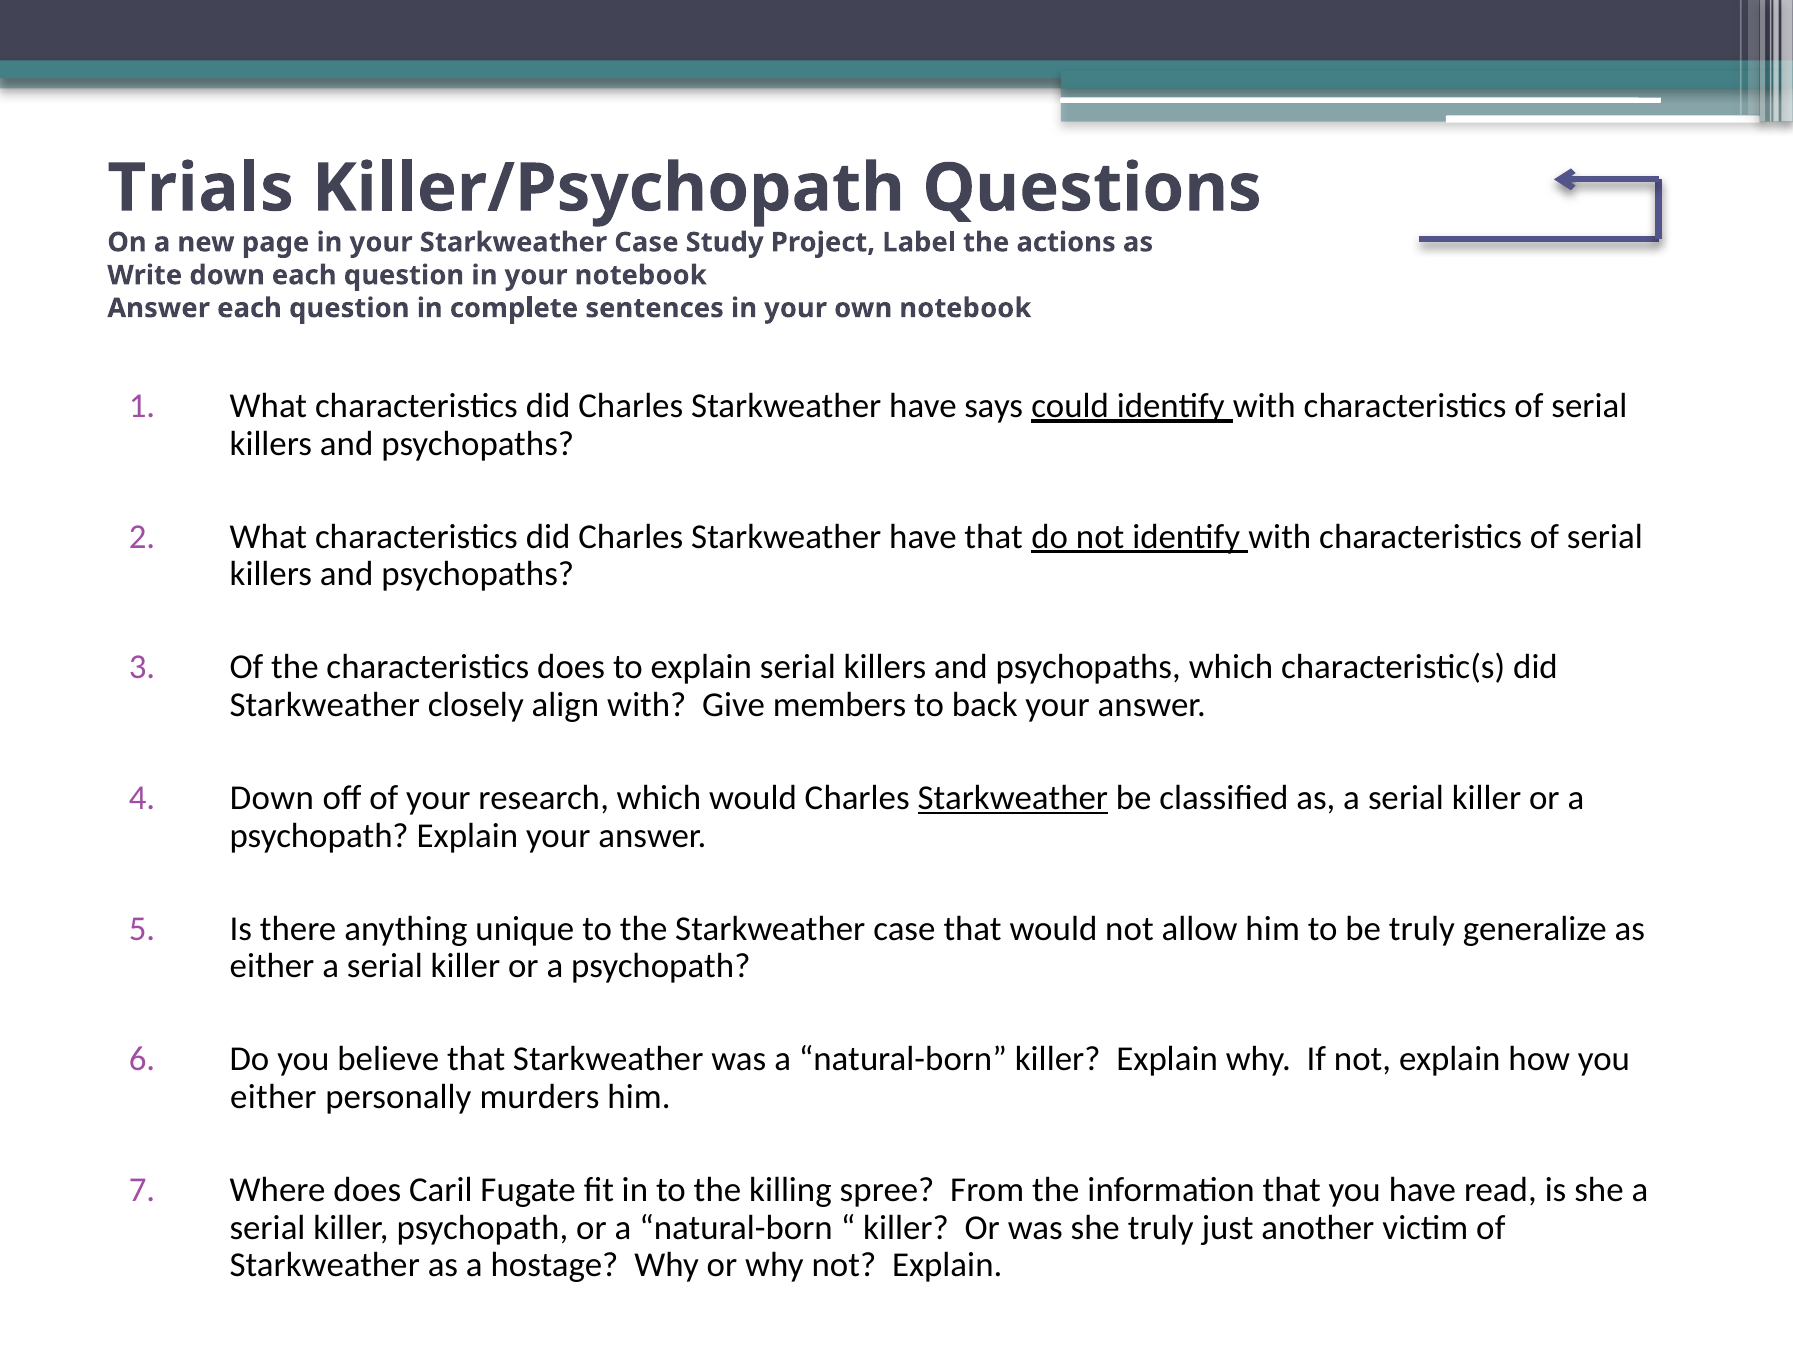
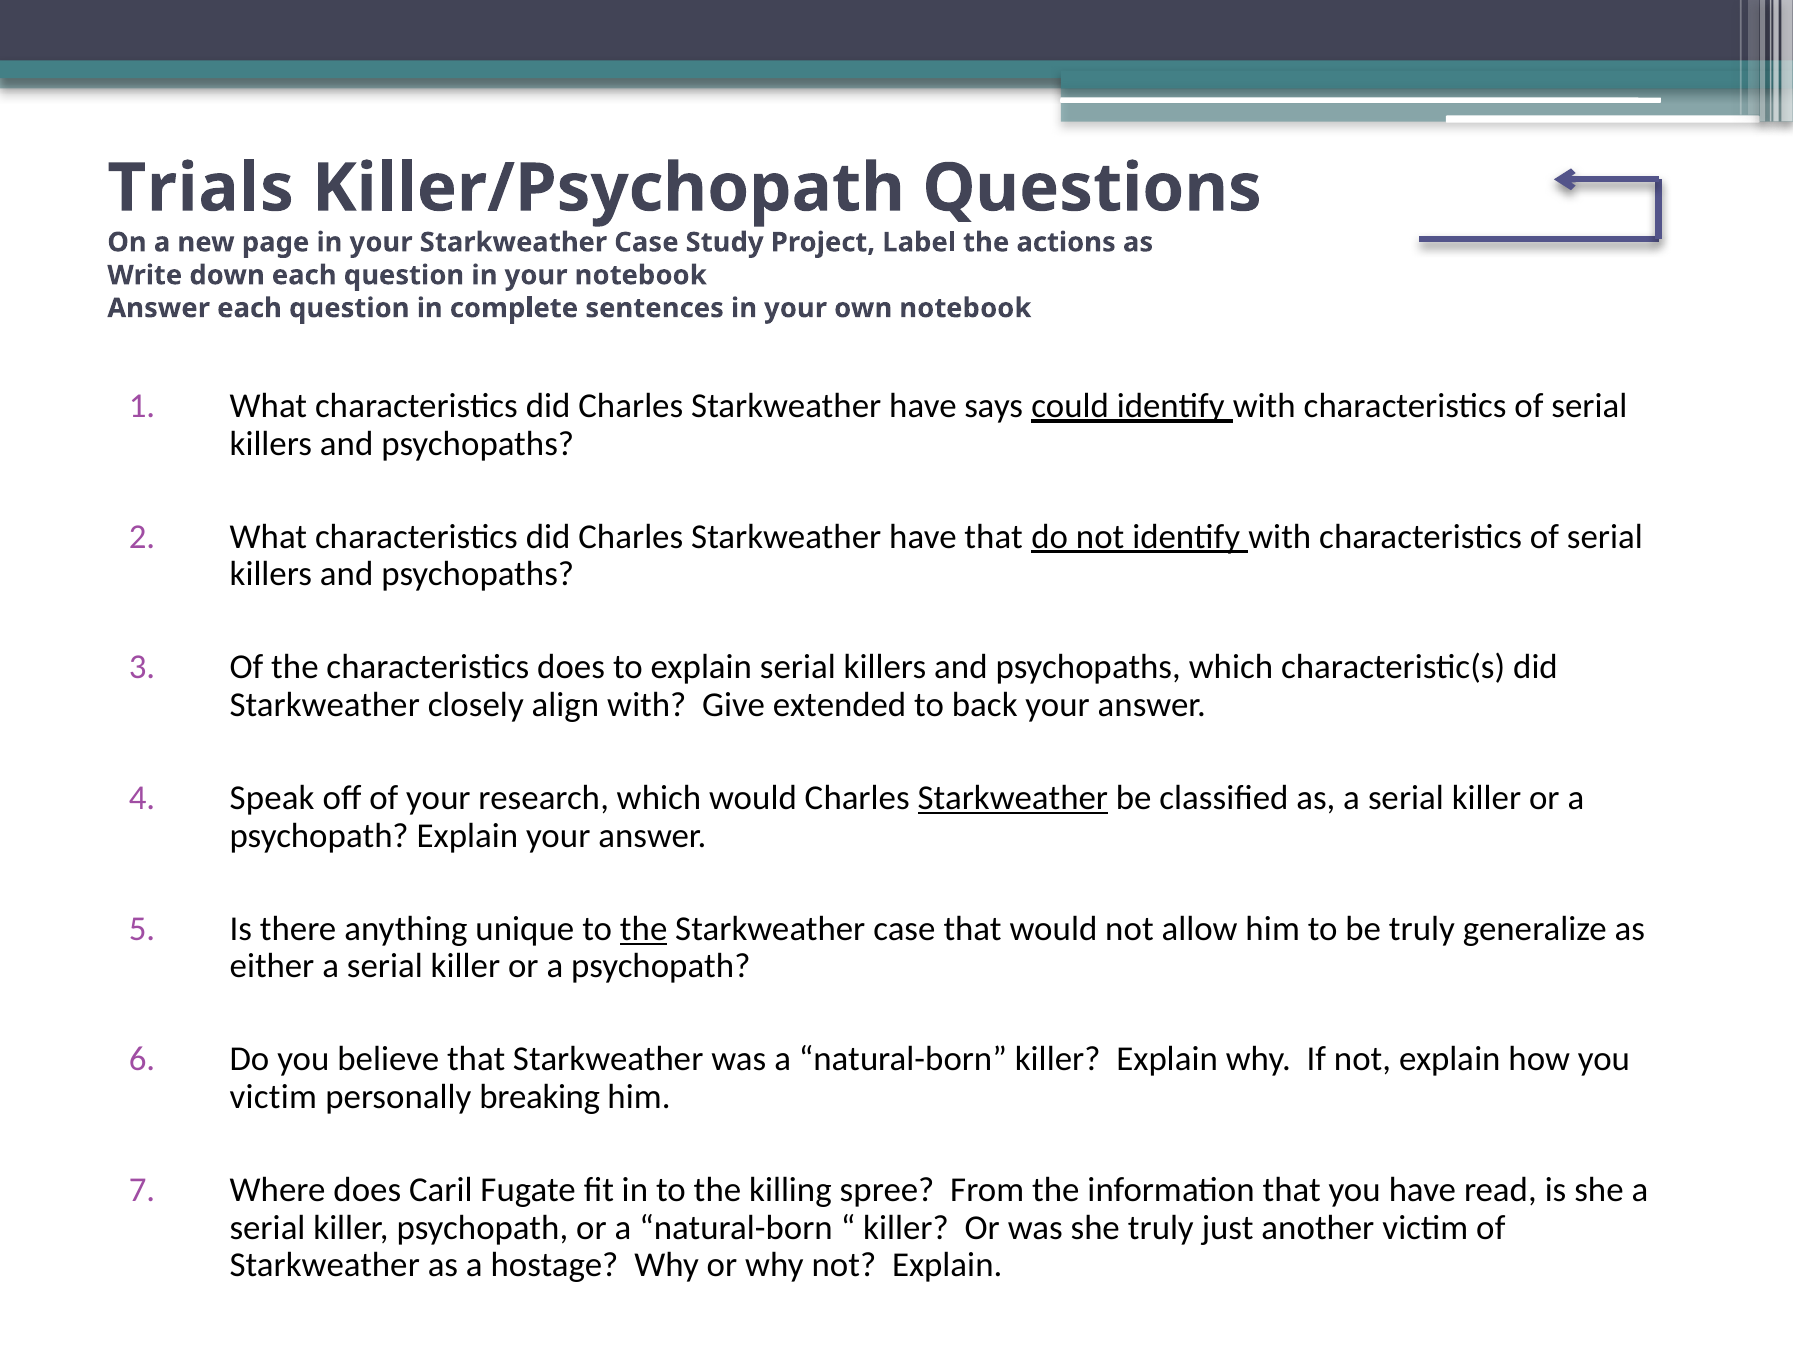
members: members -> extended (840, 705)
Down: Down -> Speak (272, 798)
the underline: none -> present (644, 928)
either: either -> victim (273, 1097)
murders: murders -> breaking (540, 1097)
